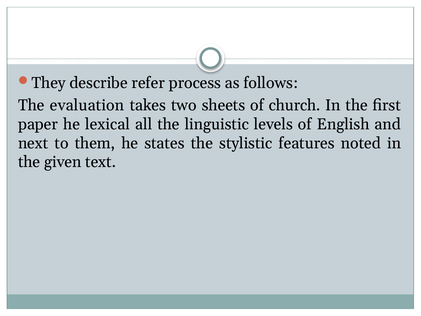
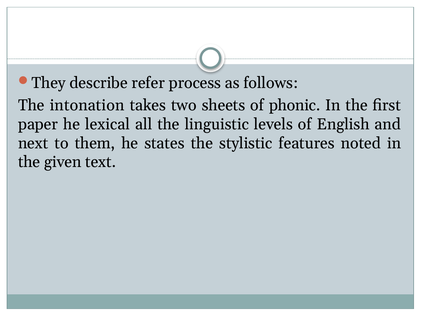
evaluation: evaluation -> intonation (87, 105)
church: church -> phonic (295, 105)
